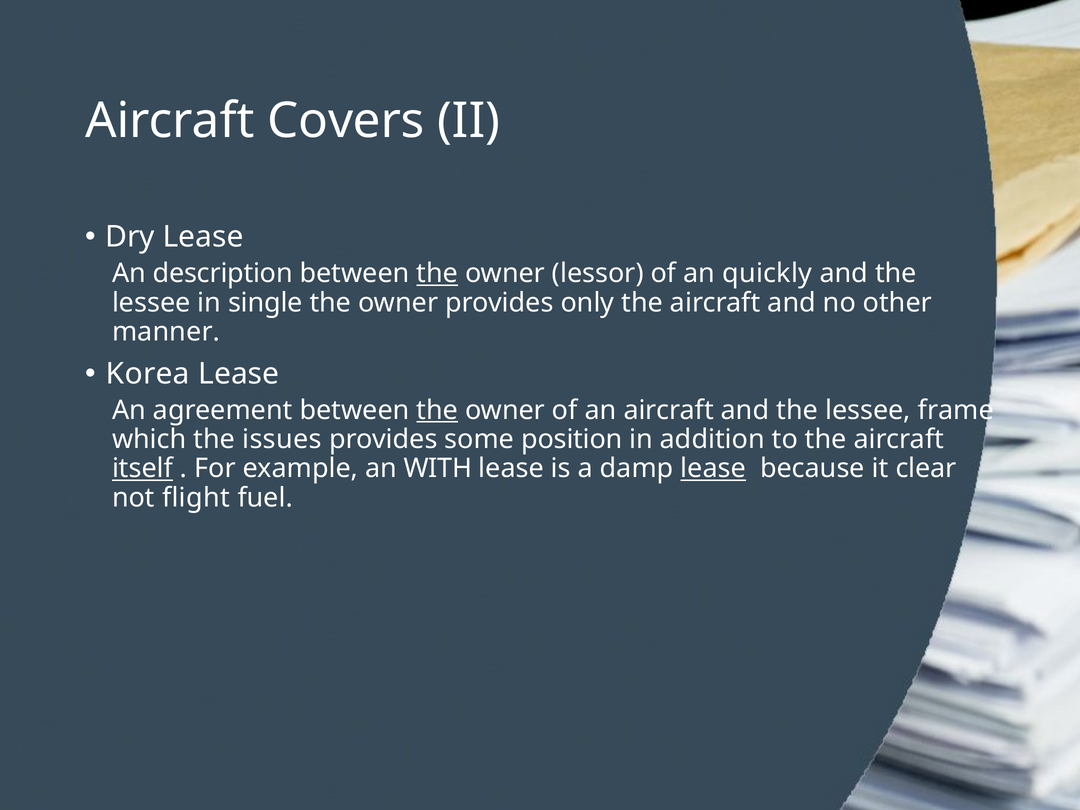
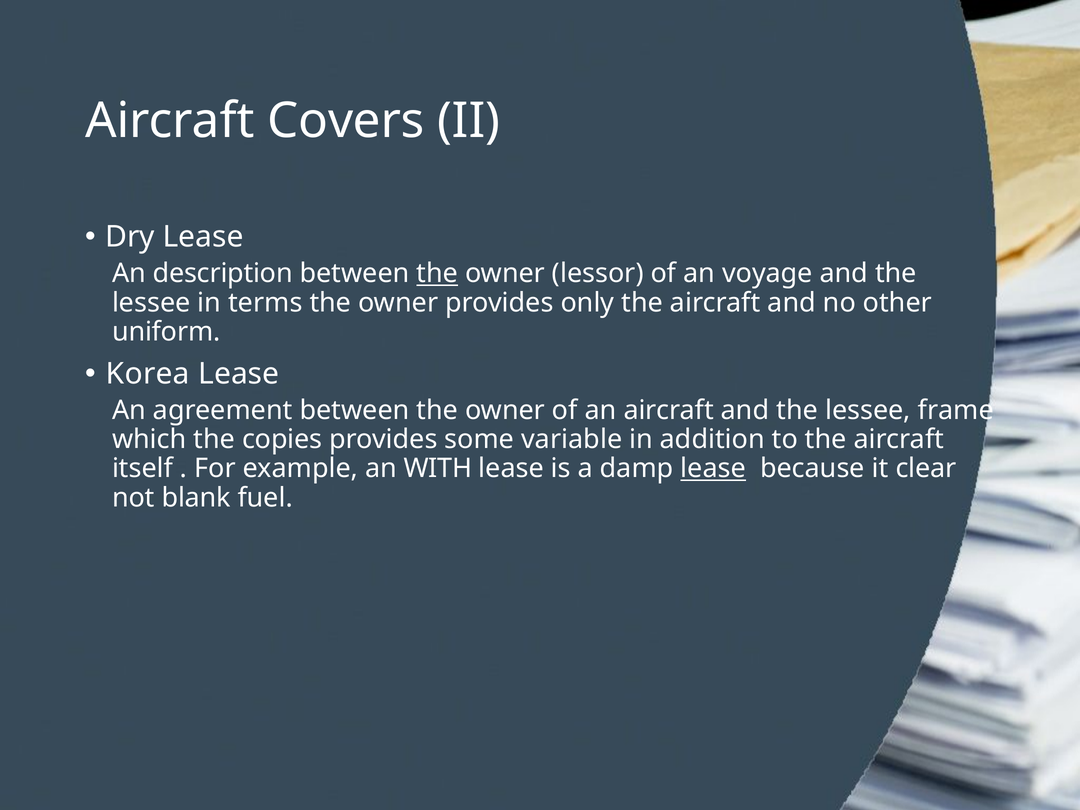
quickly: quickly -> voyage (767, 273)
single: single -> terms (265, 303)
manner: manner -> uniform (166, 332)
the underline: present -> none (437, 410)
issues: issues -> copies (282, 439)
position: position -> variable (572, 439)
itself underline: present -> none (143, 469)
flight: flight -> blank (196, 498)
